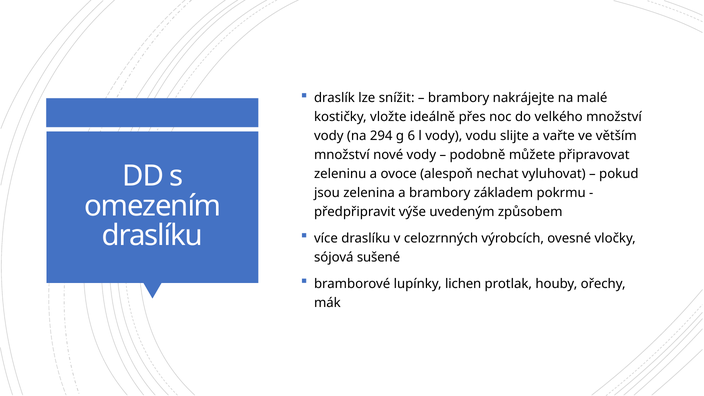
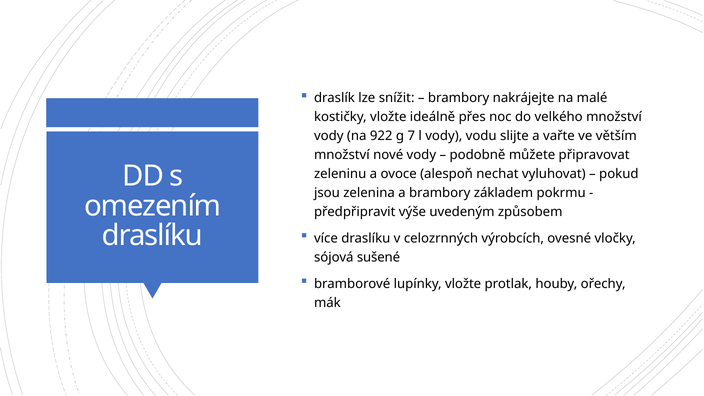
294: 294 -> 922 (381, 136)
6: 6 -> 7 (411, 136)
lupínky lichen: lichen -> vložte (463, 284)
